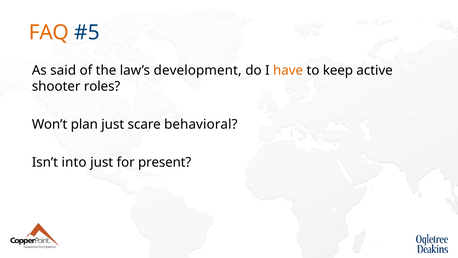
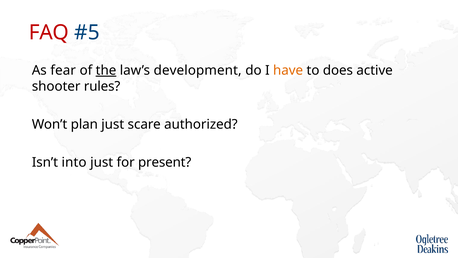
FAQ colour: orange -> red (49, 33)
said: said -> fear (63, 70)
the underline: none -> present (106, 70)
keep: keep -> does (338, 70)
roles: roles -> rules (102, 86)
behavioral: behavioral -> authorized (201, 124)
